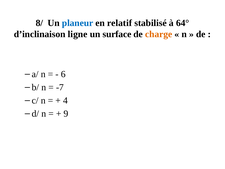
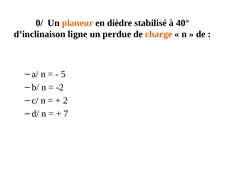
8/: 8/ -> 0/ (39, 23)
planeur colour: blue -> orange (78, 23)
relatif: relatif -> dièdre (120, 23)
64°: 64° -> 40° (183, 23)
surface: surface -> perdue (117, 34)
6: 6 -> 5 (63, 74)
-7: -7 -> -2 (60, 87)
4: 4 -> 2 (65, 100)
9: 9 -> 7 (66, 113)
